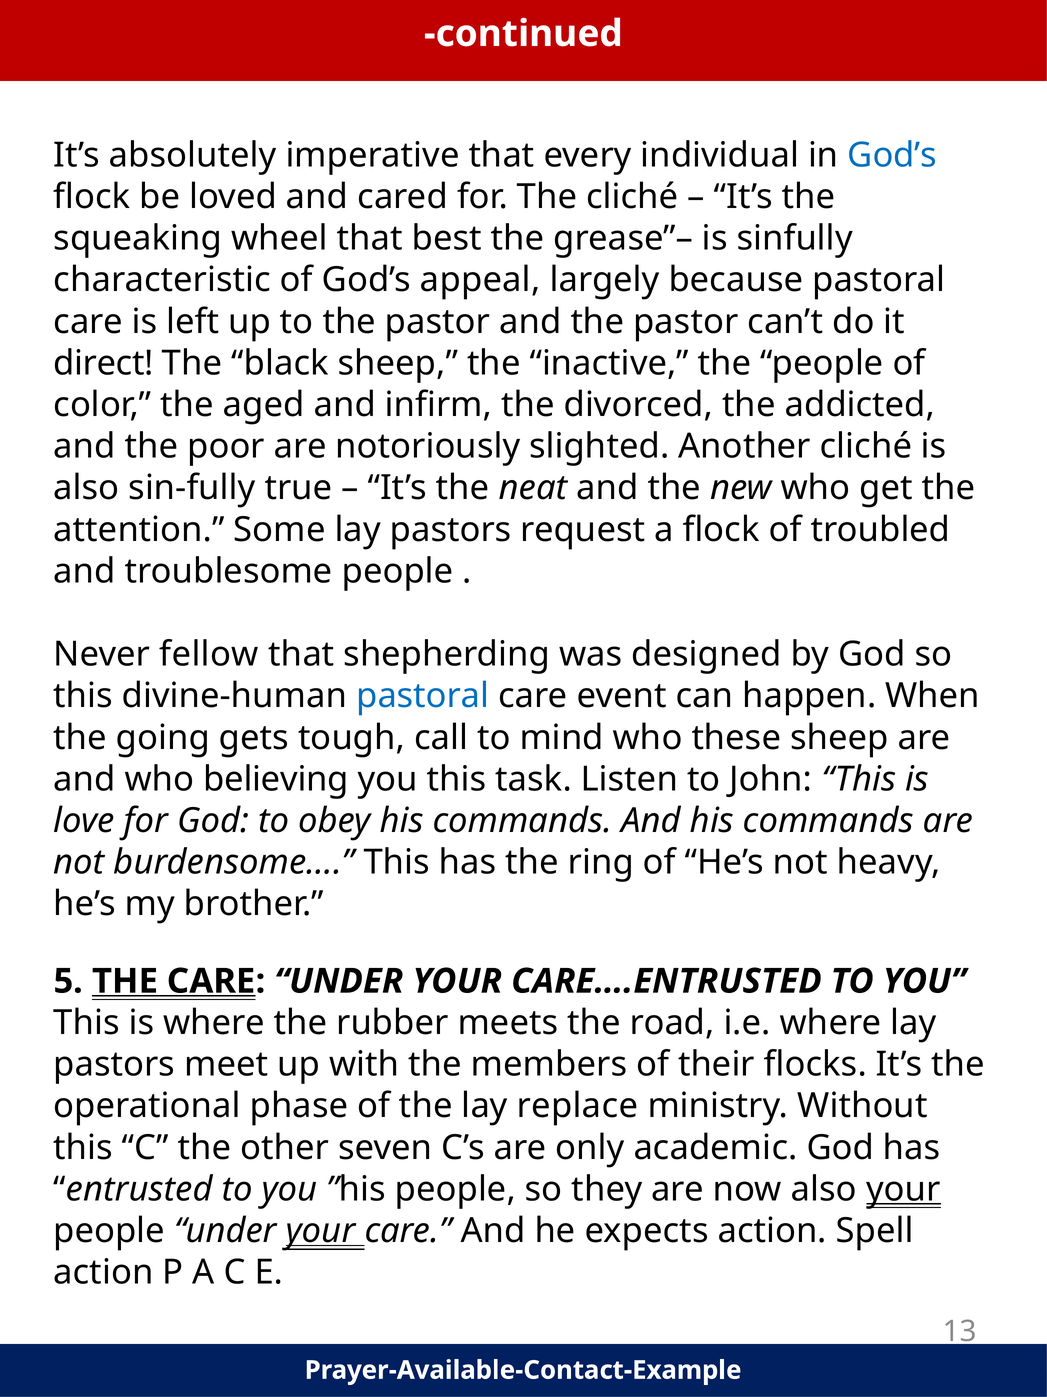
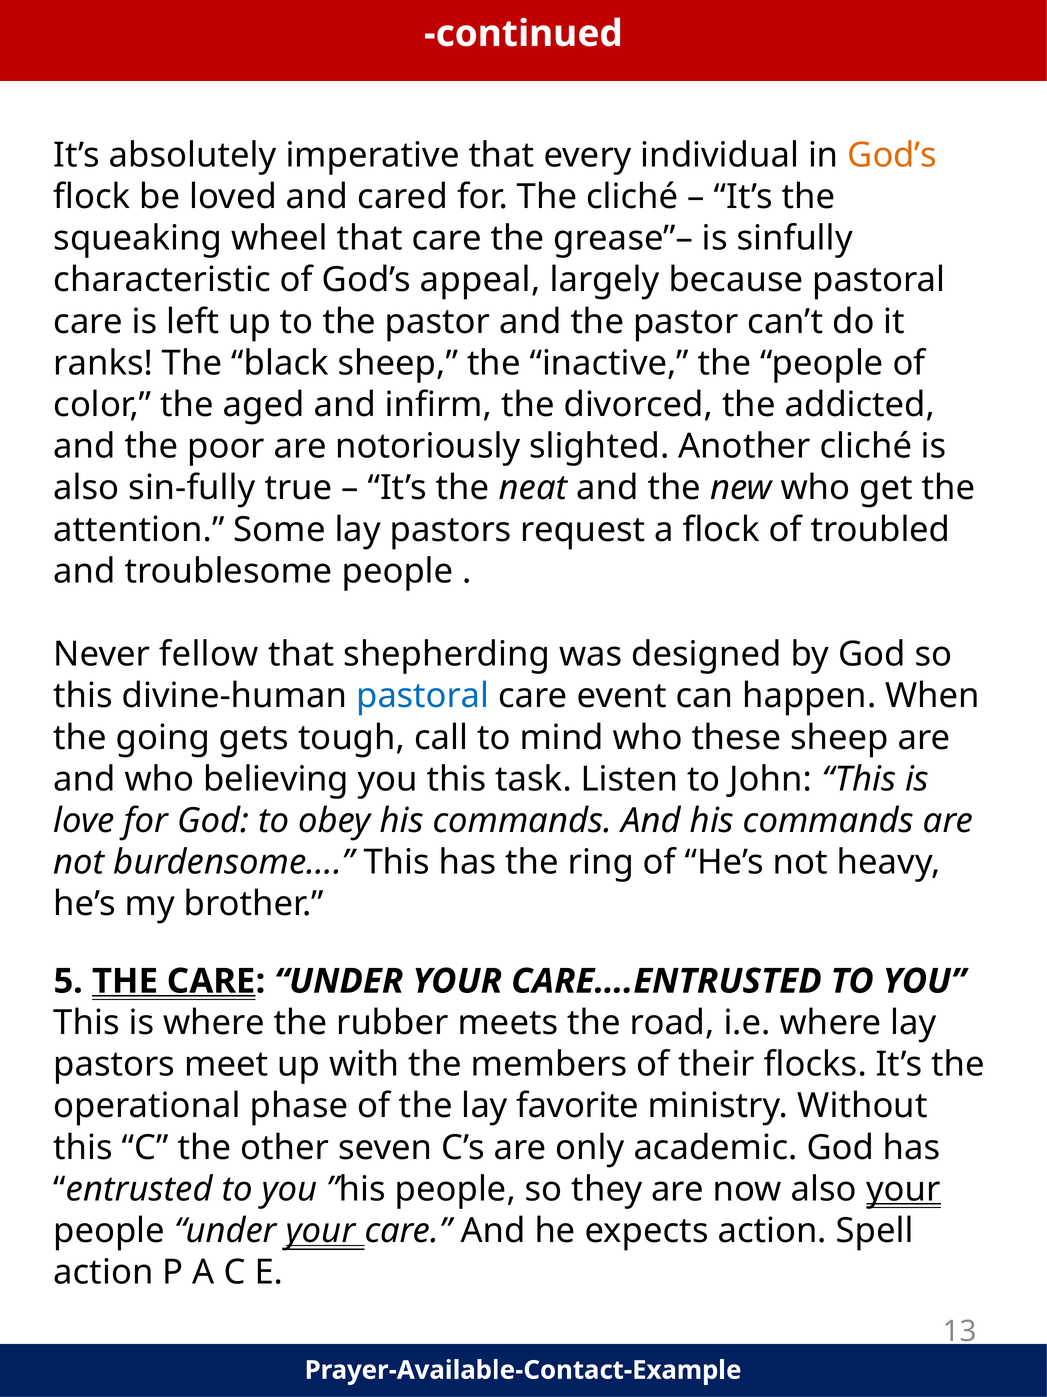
God’s colour: blue -> orange (892, 155)
that best: best -> care (447, 238)
direct: direct -> ranks (103, 363)
replace: replace -> favorite (578, 1105)
